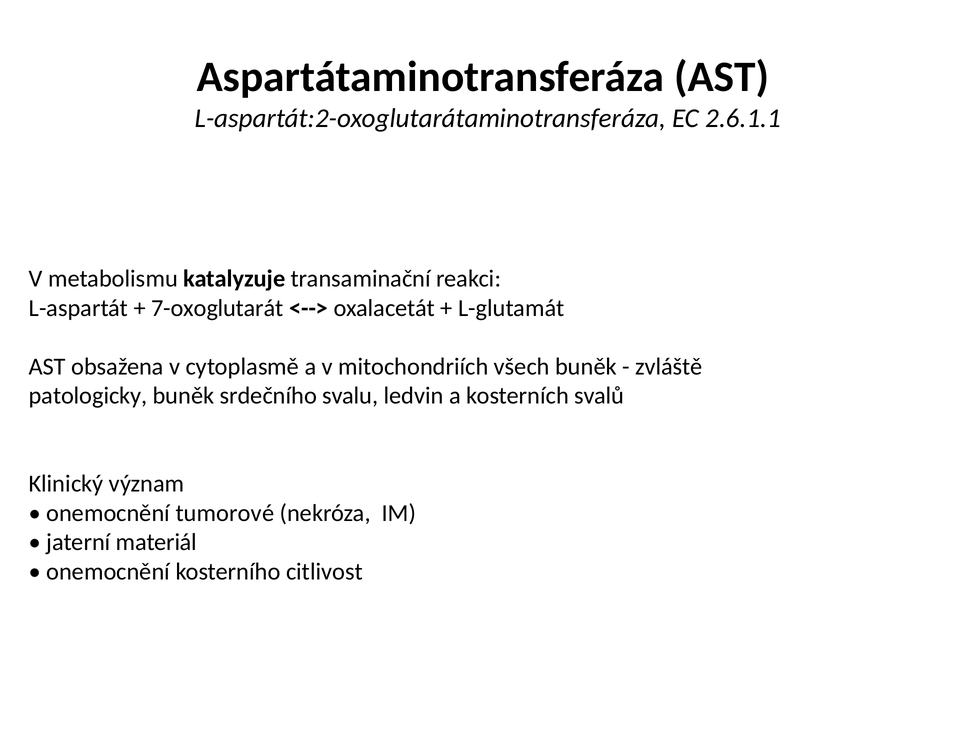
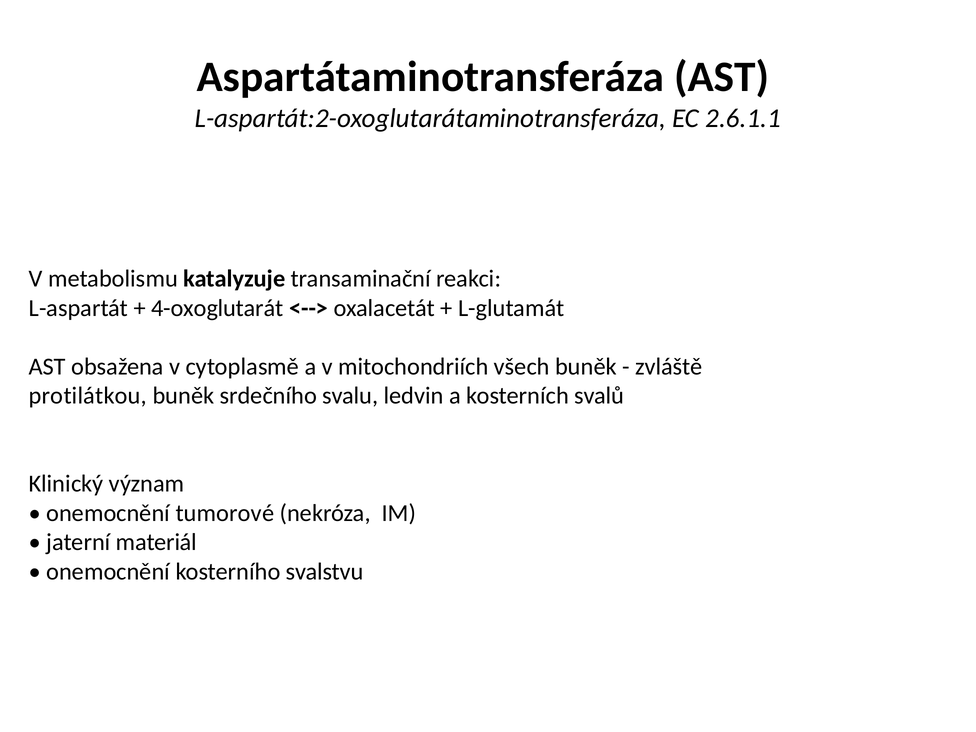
7-oxoglutarát: 7-oxoglutarát -> 4-oxoglutarát (217, 308)
patologicky: patologicky -> protilátkou (88, 396)
citlivost: citlivost -> svalstvu (325, 572)
